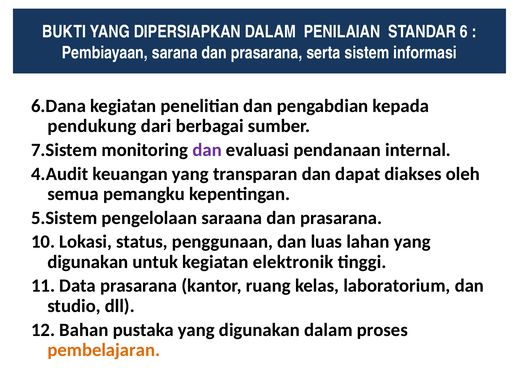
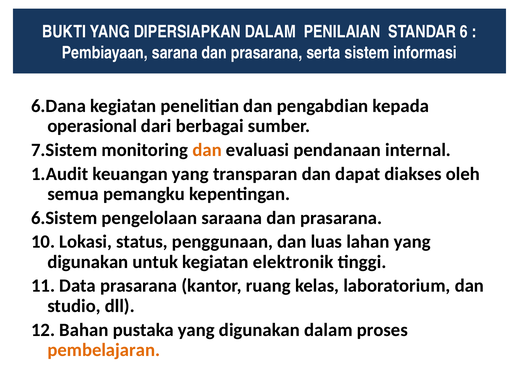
pendukung: pendukung -> operasional (92, 126)
dan colour: purple -> orange (207, 150)
4.Audit: 4.Audit -> 1.Audit (60, 174)
5.Sistem: 5.Sistem -> 6.Sistem (64, 218)
